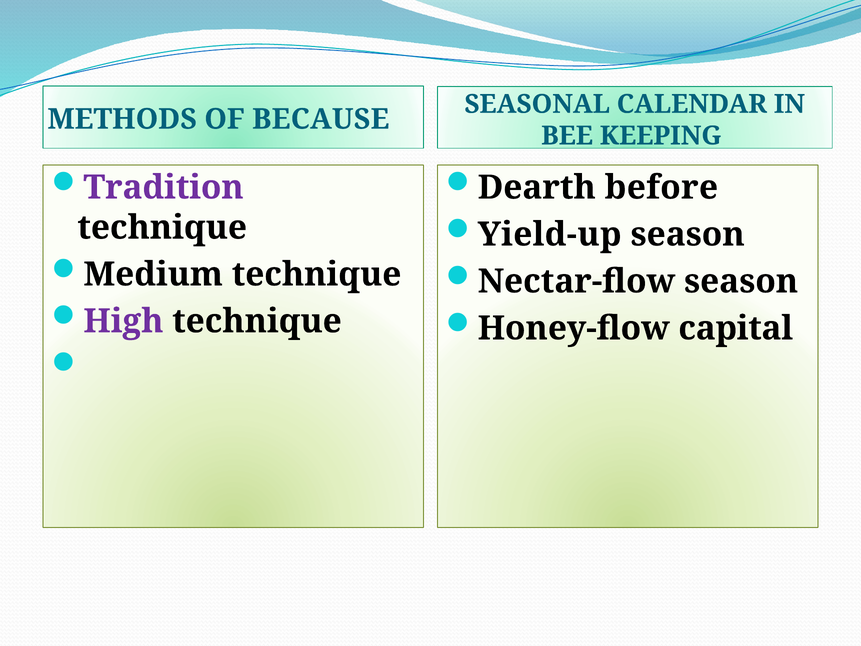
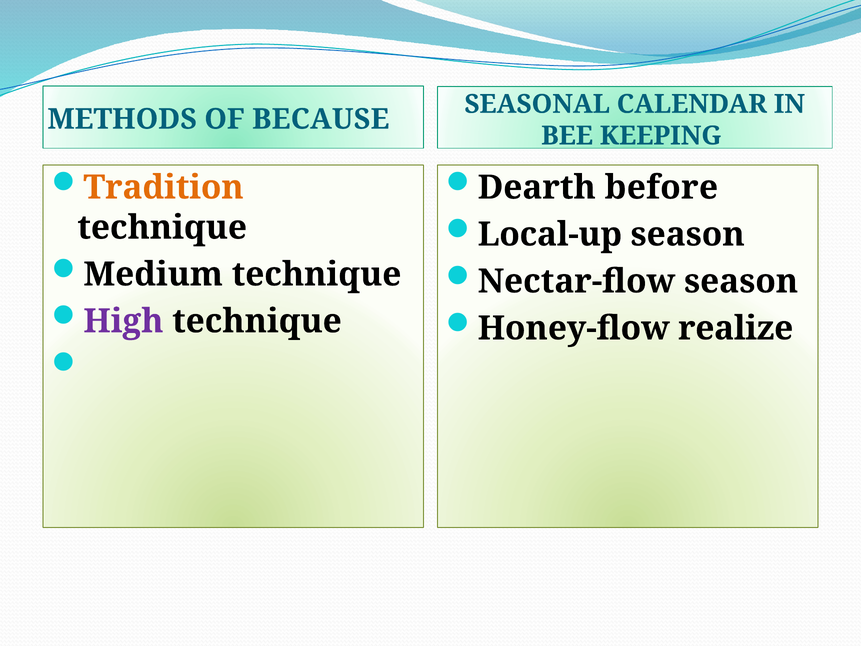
Tradition colour: purple -> orange (164, 187)
Yield-up: Yield-up -> Local-up (550, 234)
capital: capital -> realize (736, 328)
